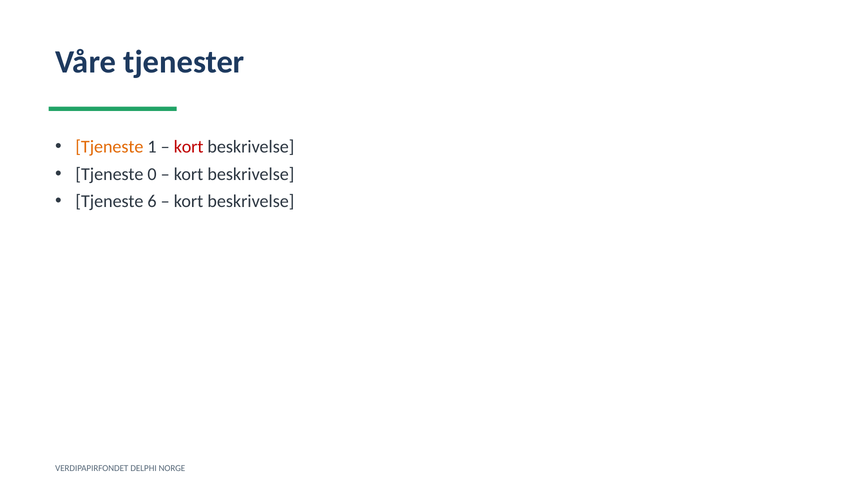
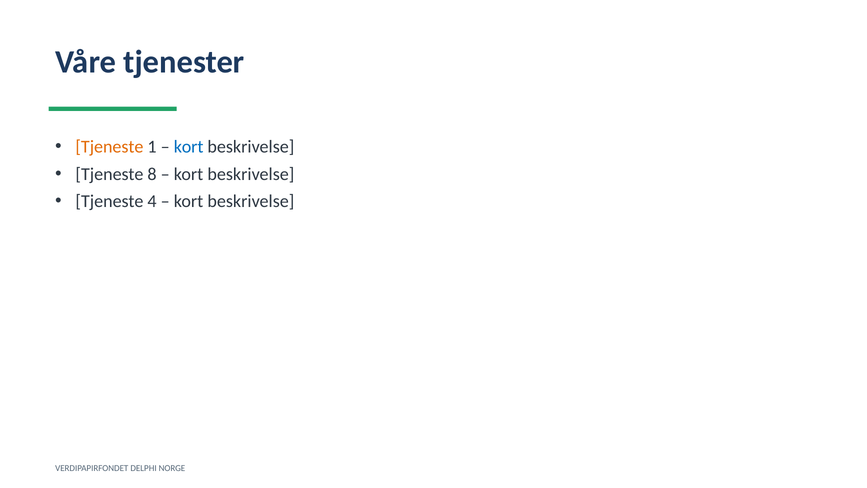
kort colour: red -> blue (189, 147)
0: 0 -> 8 (152, 174)
6: 6 -> 4 (152, 201)
